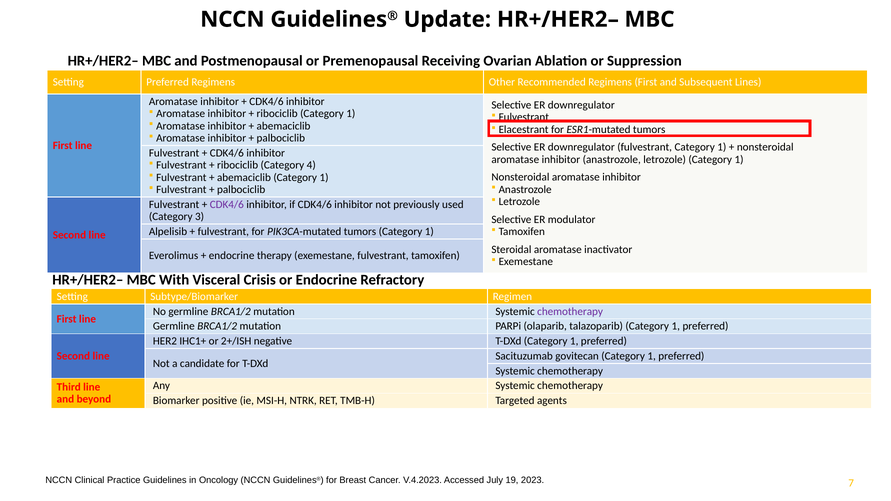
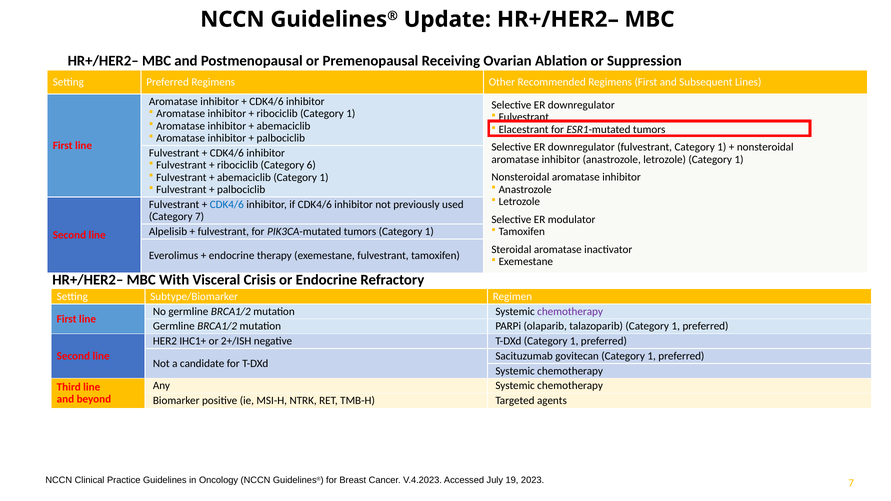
4: 4 -> 6 (311, 165)
CDK4/6 colour: purple -> blue (227, 205)
Category 3: 3 -> 7 (200, 217)
